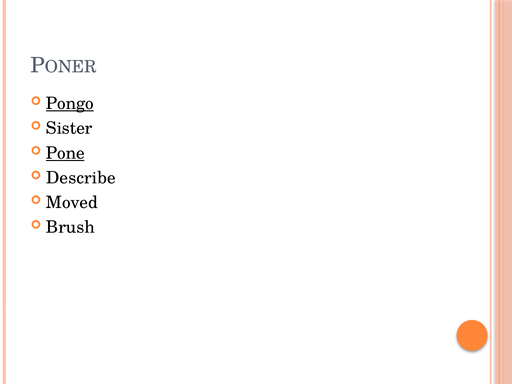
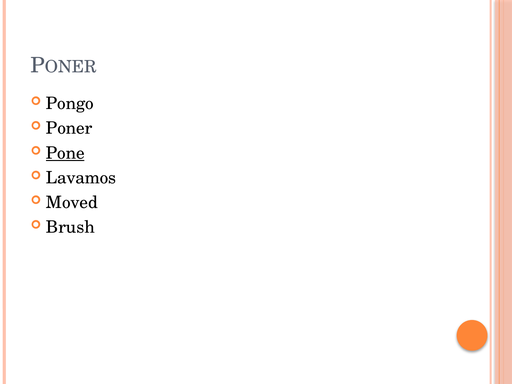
Pongo underline: present -> none (70, 104)
Sister: Sister -> Poner (69, 128)
Describe: Describe -> Lavamos (81, 178)
